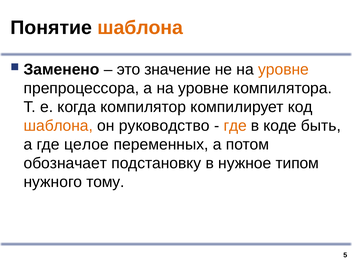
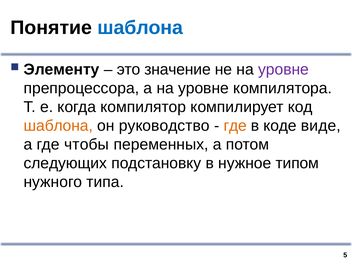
шаблона colour: orange -> blue (140, 28)
Заменено: Заменено -> Элементу (62, 69)
уровне colour: orange -> purple (284, 69)
быть: быть -> виде (321, 126)
целое: целое -> чтобы (87, 145)
обозначает: обозначает -> следующих (65, 163)
тому: тому -> типа (105, 182)
